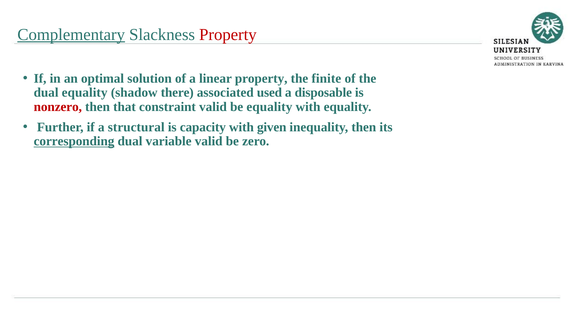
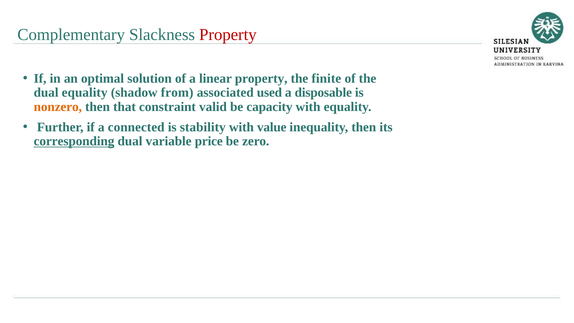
Complementary underline: present -> none (71, 34)
there: there -> from (177, 93)
nonzero colour: red -> orange (58, 107)
be equality: equality -> capacity (270, 107)
structural: structural -> connected (136, 127)
capacity: capacity -> stability (203, 127)
given: given -> value (272, 127)
variable valid: valid -> price (209, 141)
